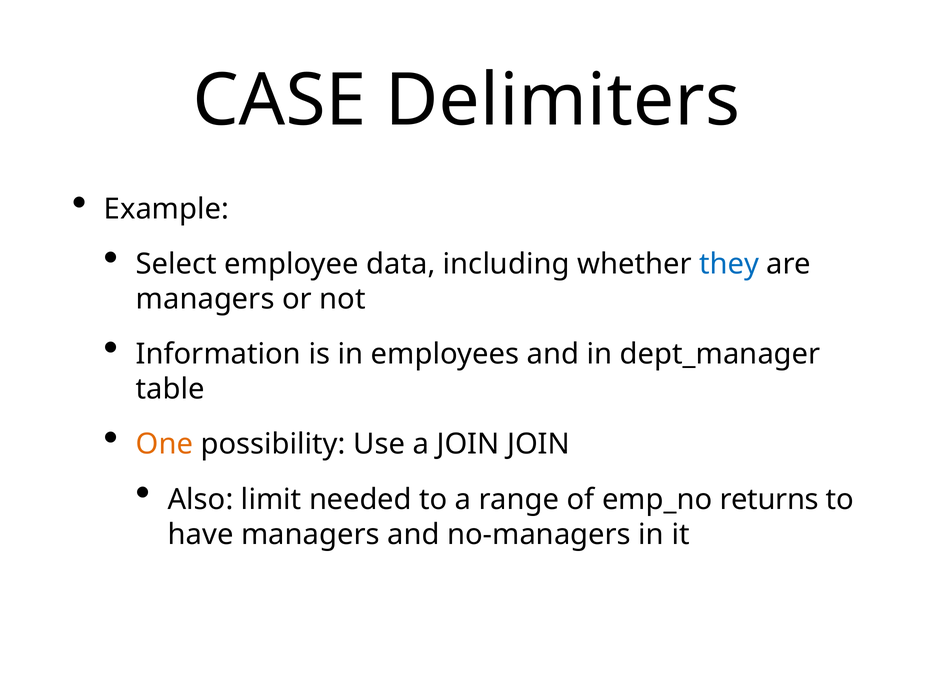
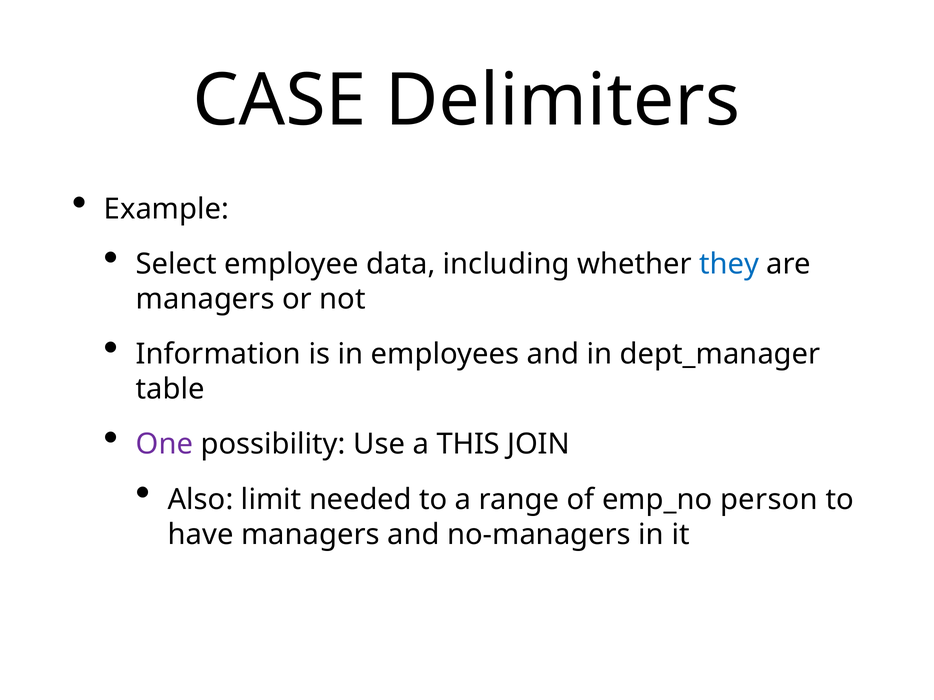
One colour: orange -> purple (165, 445)
a JOIN: JOIN -> THIS (468, 445)
returns: returns -> person (769, 500)
